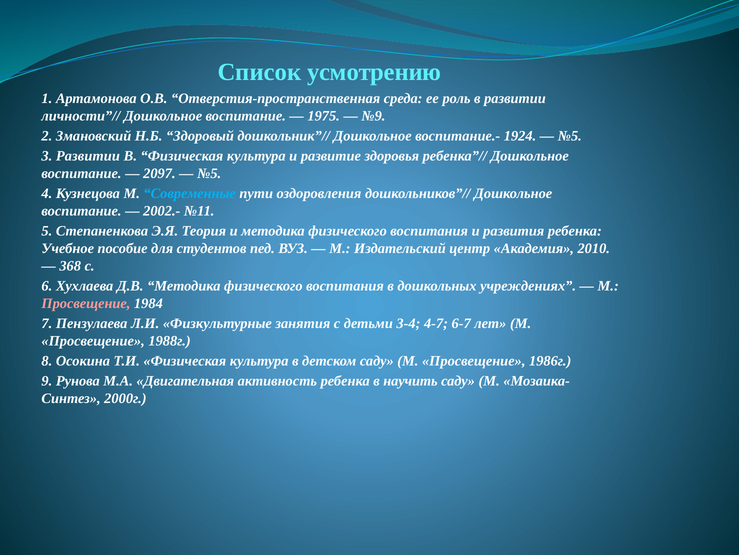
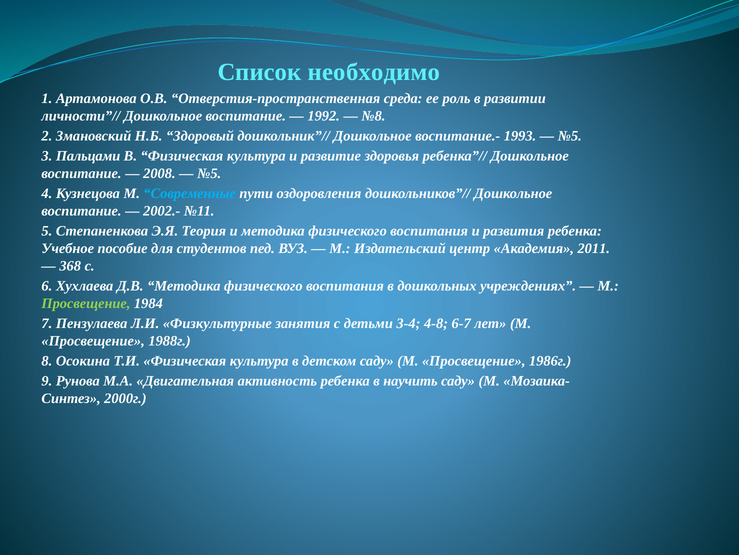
усмотрению: усмотрению -> необходимо (374, 72)
1975: 1975 -> 1992 (324, 116)
№9: №9 -> №8 (373, 116)
1924: 1924 -> 1993 (520, 136)
3 Развитии: Развитии -> Пальцами (88, 156)
2097: 2097 -> 2008 (159, 173)
2010: 2010 -> 2011 (594, 248)
Просвещение colour: pink -> light green (86, 303)
4-7: 4-7 -> 4-8 (436, 323)
